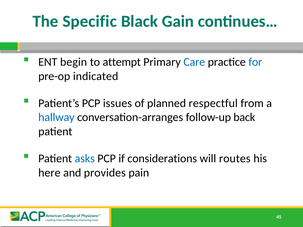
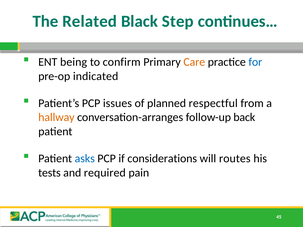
Specific: Specific -> Related (90, 21)
Gain: Gain -> Step (178, 21)
begin: begin -> being (74, 62)
attempt: attempt -> confirm (122, 62)
Care colour: blue -> orange (194, 62)
hallway colour: blue -> orange (56, 117)
here: here -> tests (49, 173)
provides: provides -> required (105, 173)
